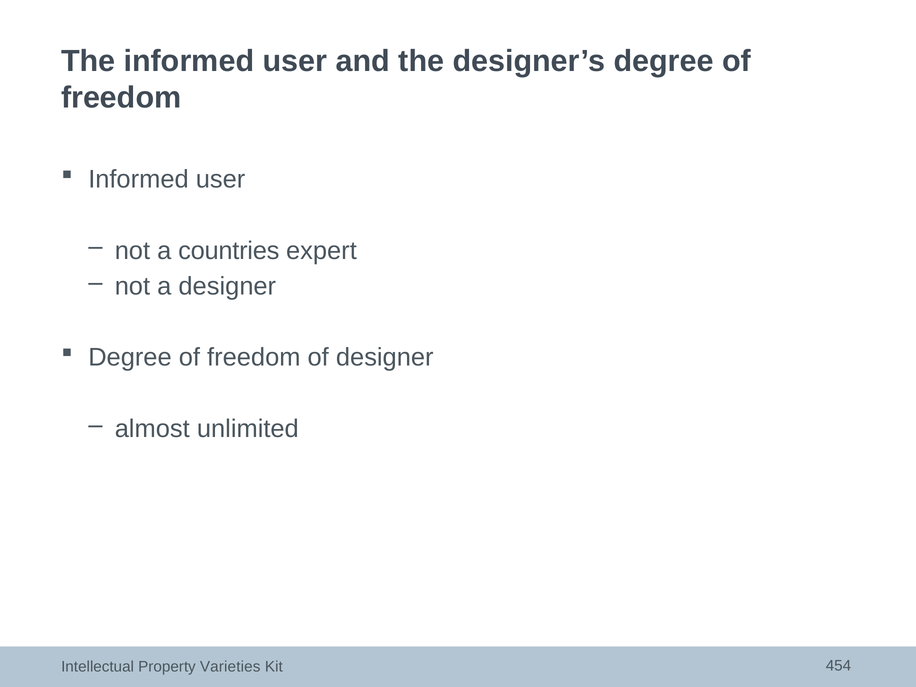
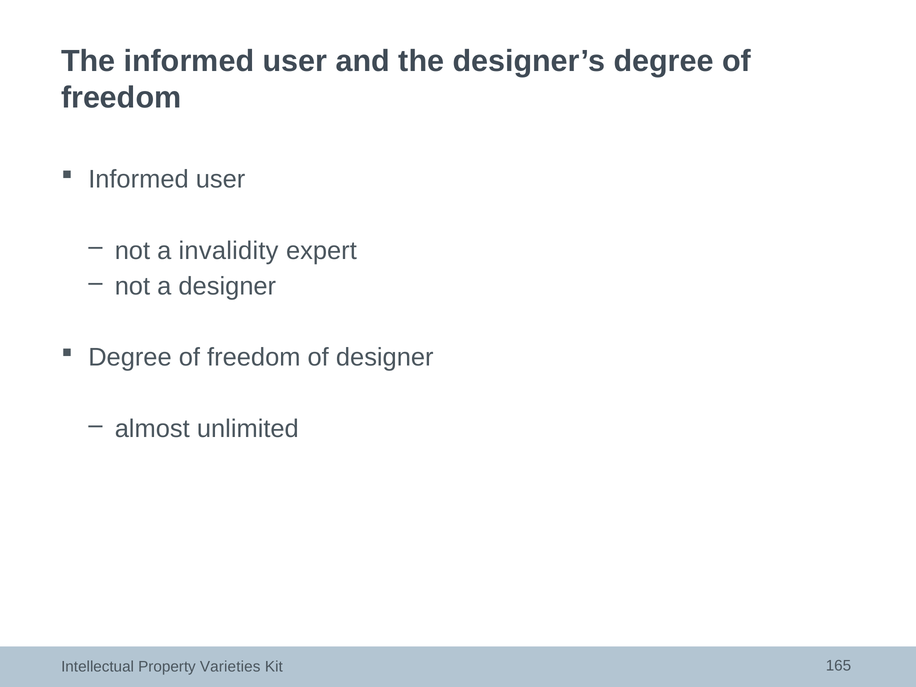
countries: countries -> invalidity (229, 251)
454: 454 -> 165 (838, 666)
